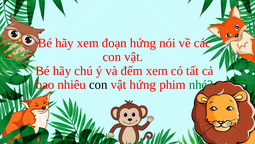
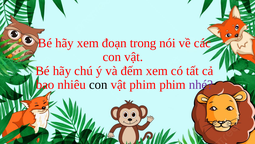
đoạn hứng: hứng -> trong (143, 43)
vật hứng: hứng -> phim (143, 84)
nhé colour: green -> purple (201, 84)
